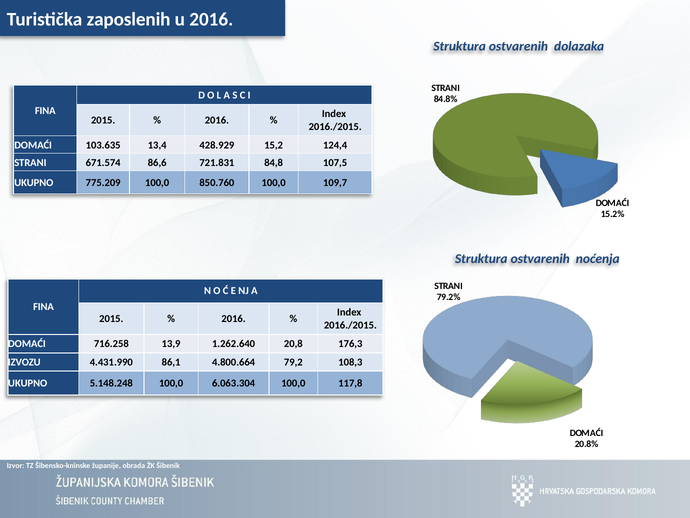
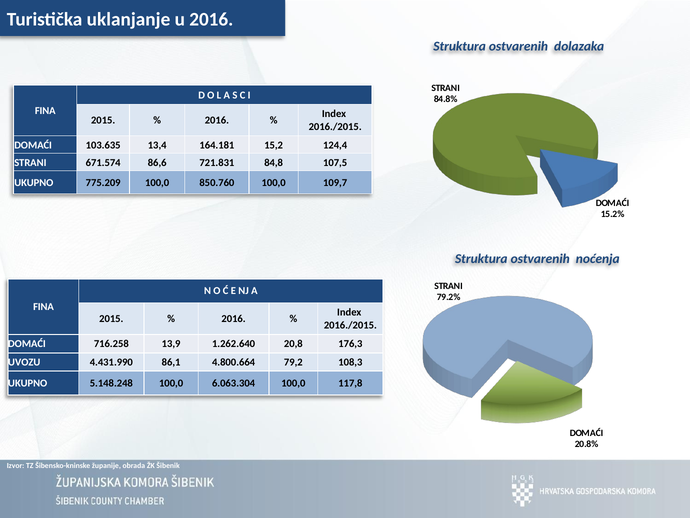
zaposlenih: zaposlenih -> uklanjanje (128, 19)
428.929: 428.929 -> 164.181 (217, 145)
IZVOZU: IZVOZU -> UVOZU (24, 362)
